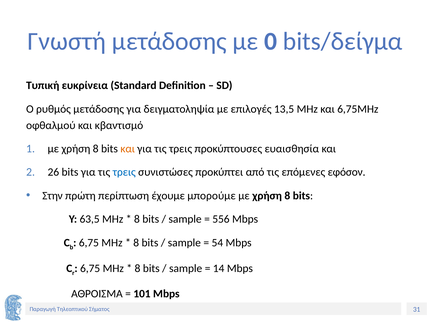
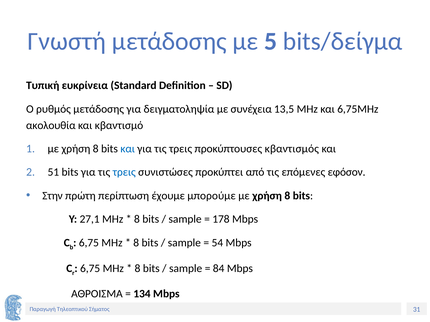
0: 0 -> 5 (271, 42)
επιλογές: επιλογές -> συνέχεια (251, 109)
οφθαλμού: οφθαλμού -> ακολουθία (51, 125)
και colour: orange -> blue (128, 149)
ευαισθησία: ευαισθησία -> κβαντισμός (292, 149)
26: 26 -> 51 (53, 172)
63,5: 63,5 -> 27,1 (90, 219)
556: 556 -> 178 (221, 219)
14: 14 -> 84 (219, 269)
101: 101 -> 134 (142, 294)
